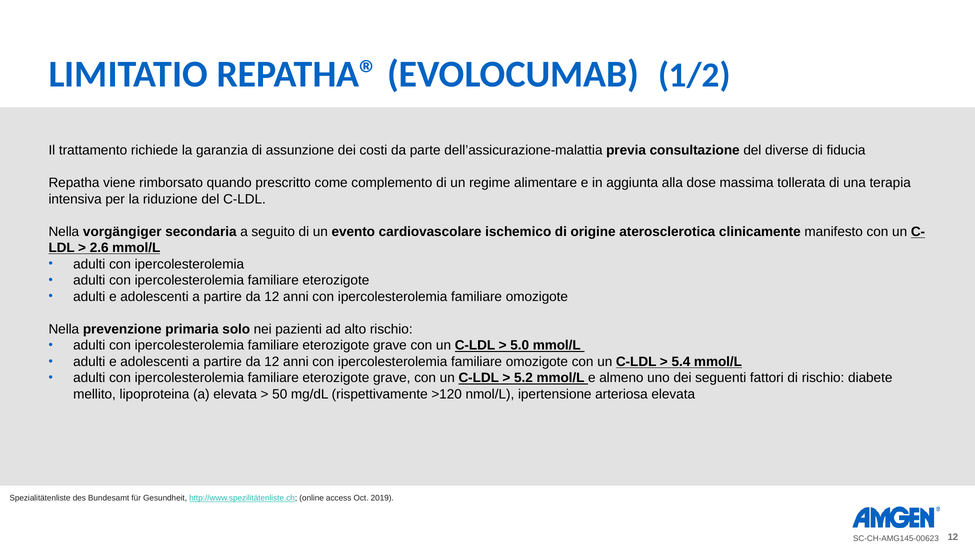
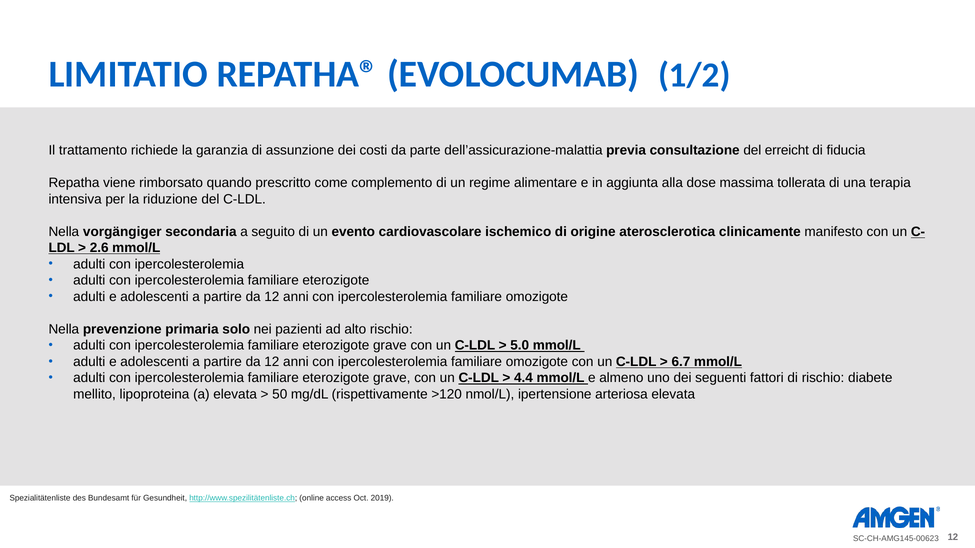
diverse: diverse -> erreicht (787, 150)
5.4: 5.4 -> 6.7 (681, 362)
5.2: 5.2 -> 4.4 (523, 378)
